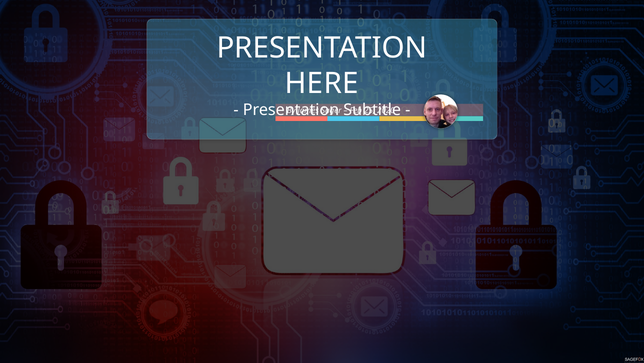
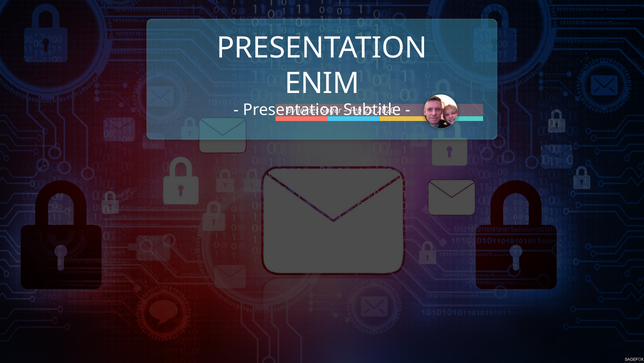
HERE: HERE -> ENIM (322, 83)
